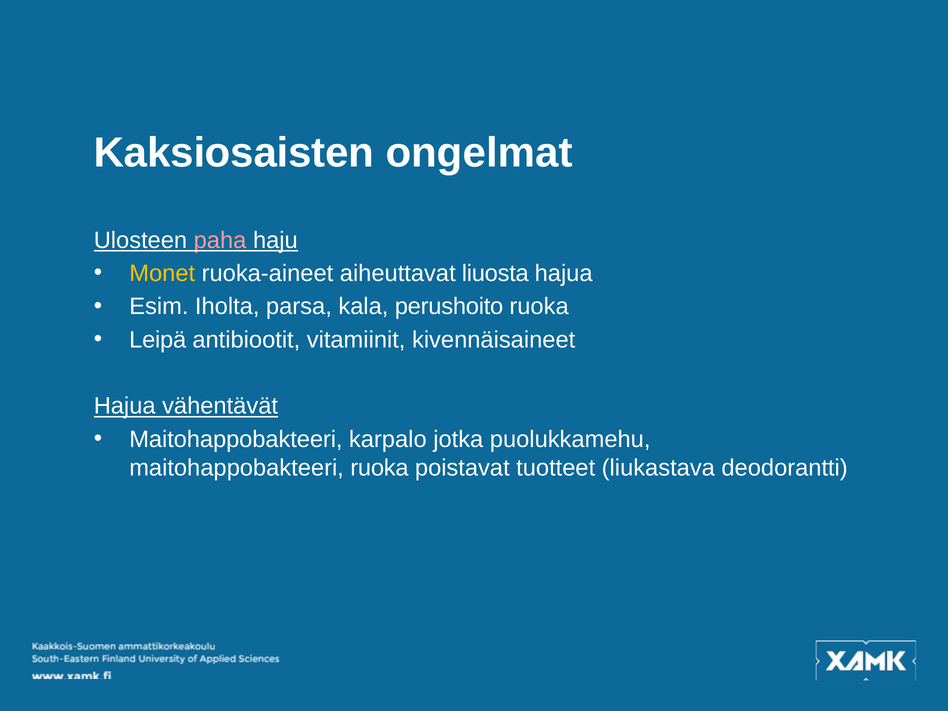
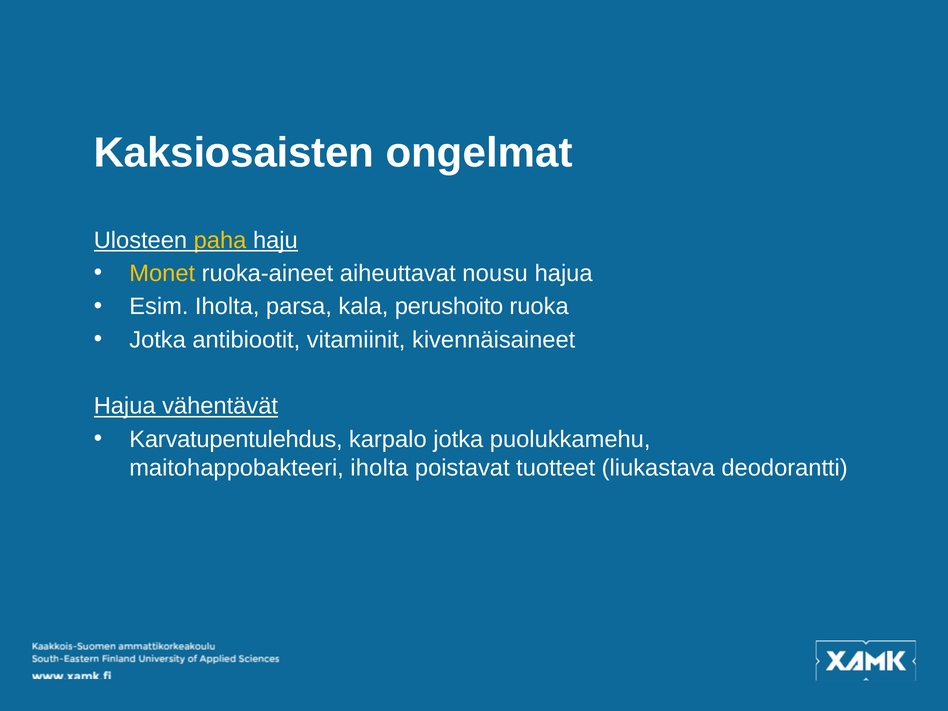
paha colour: pink -> yellow (220, 240)
liuosta: liuosta -> nousu (495, 273)
Leipä: Leipä -> Jotka (158, 340)
Maitohappobakteeri: Maitohappobakteeri -> Karvatupentulehdus (236, 439)
maitohappobakteeri ruoka: ruoka -> iholta (379, 468)
